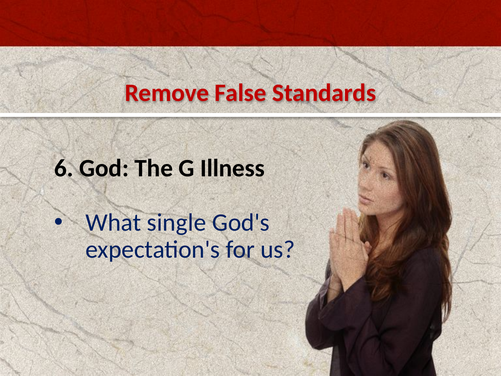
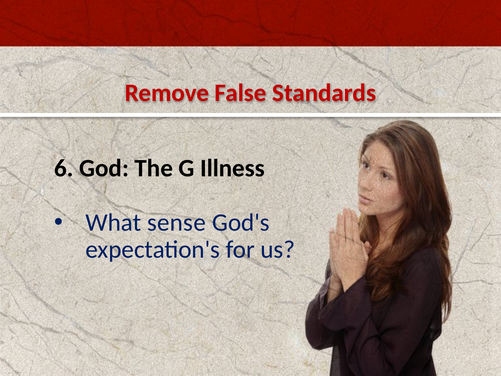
single: single -> sense (176, 222)
